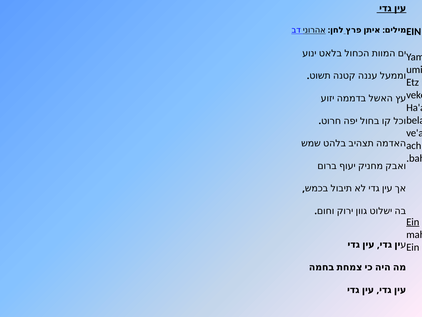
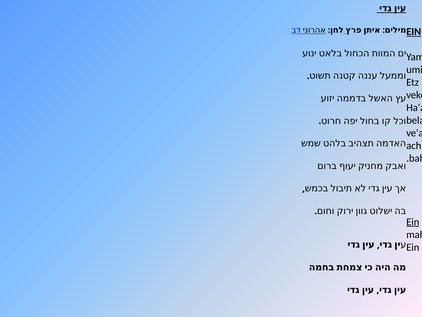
EIN underline: none -> present (414, 32)
